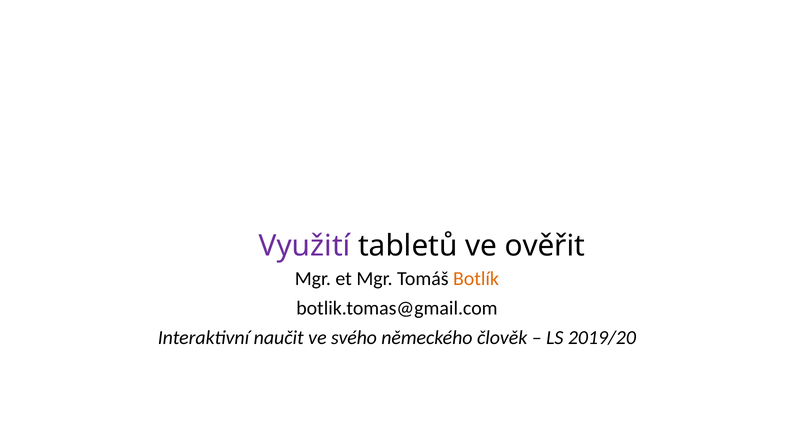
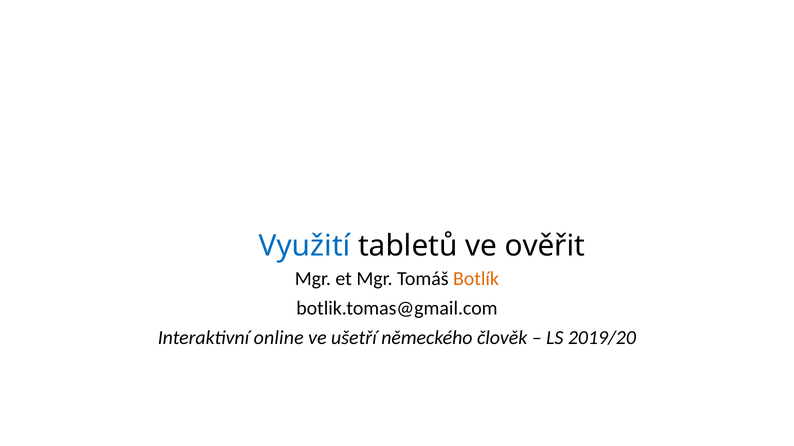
Využití colour: purple -> blue (305, 246)
naučit: naučit -> online (279, 338)
svého: svého -> ušetří (354, 338)
